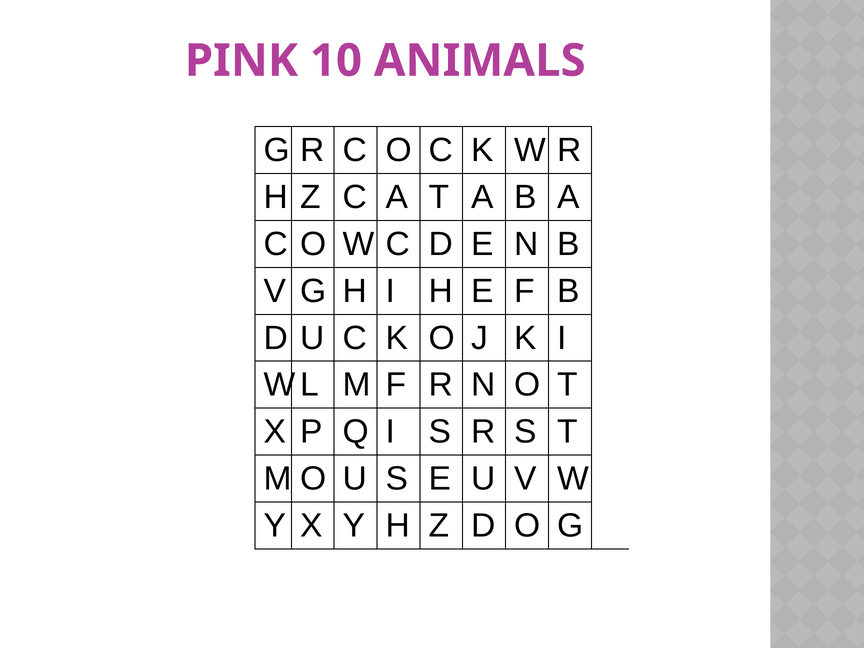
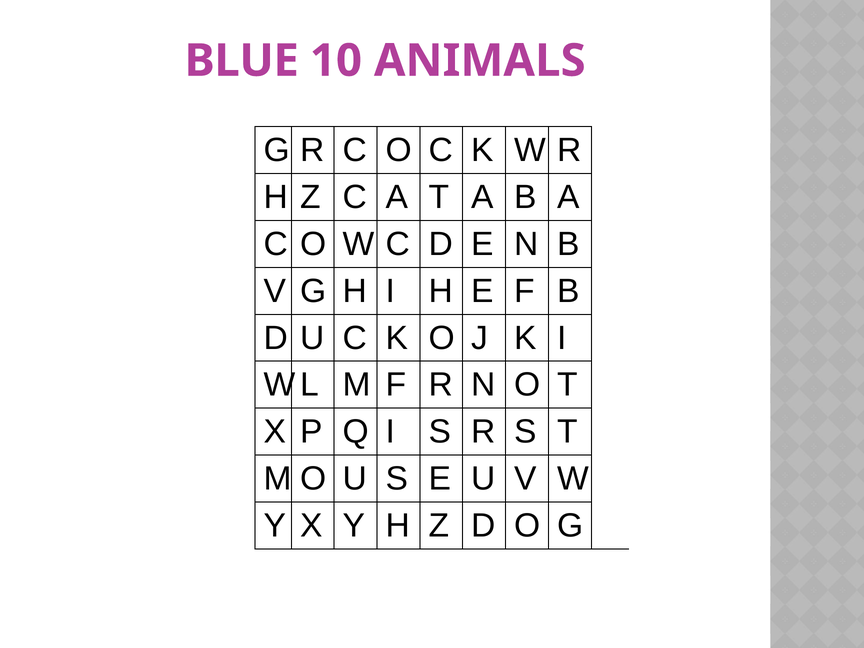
PINK: PINK -> BLUE (242, 61)
